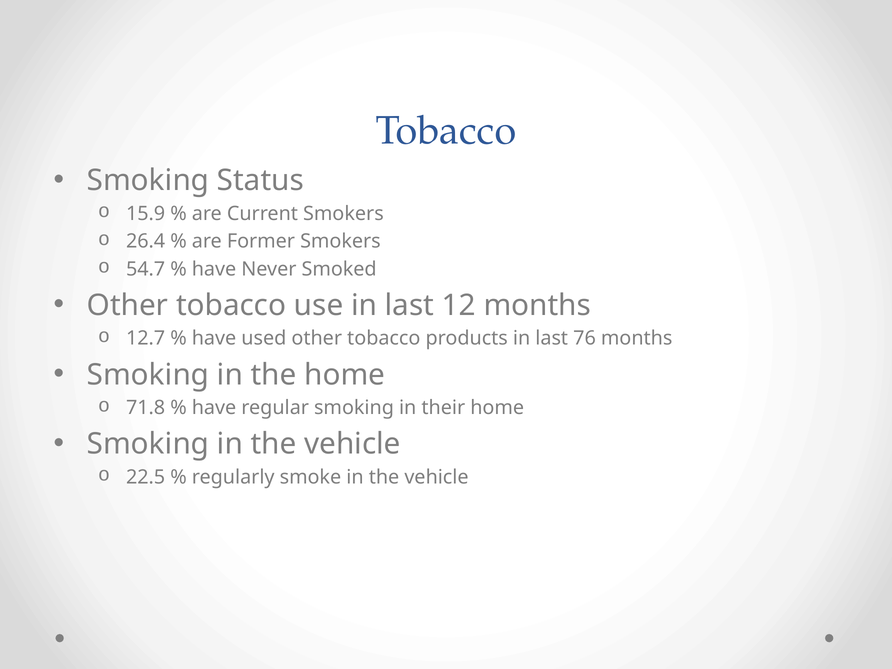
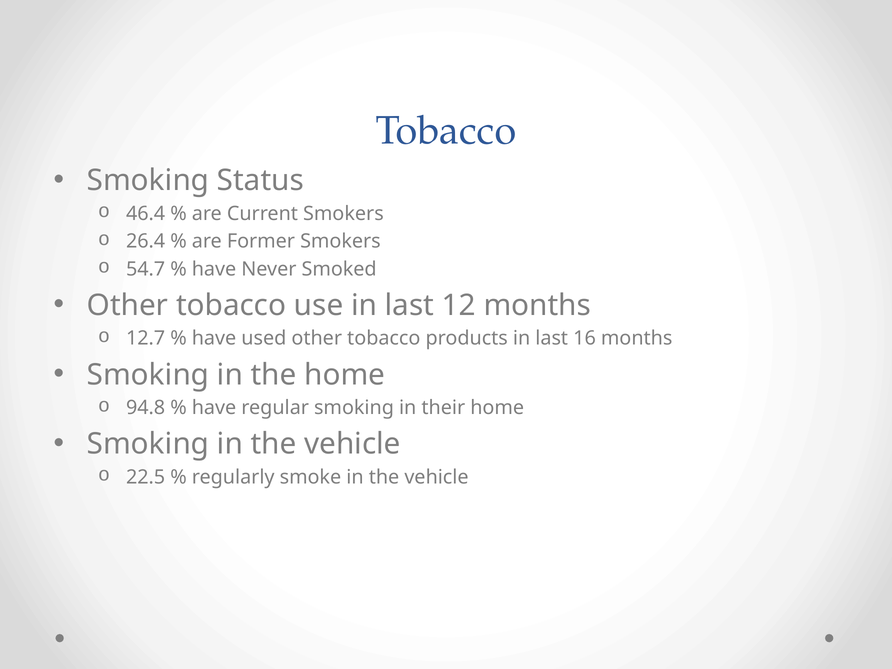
15.9: 15.9 -> 46.4 (146, 213)
76: 76 -> 16 (585, 338)
71.8: 71.8 -> 94.8 (146, 408)
